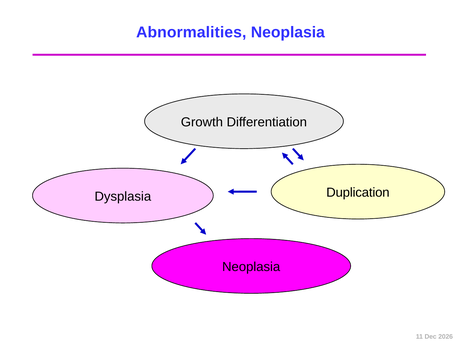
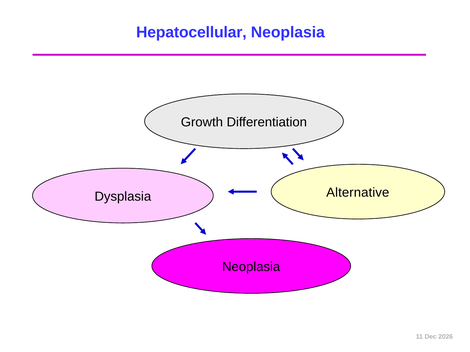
Abnormalities: Abnormalities -> Hepatocellular (191, 32)
Duplication: Duplication -> Alternative (358, 193)
